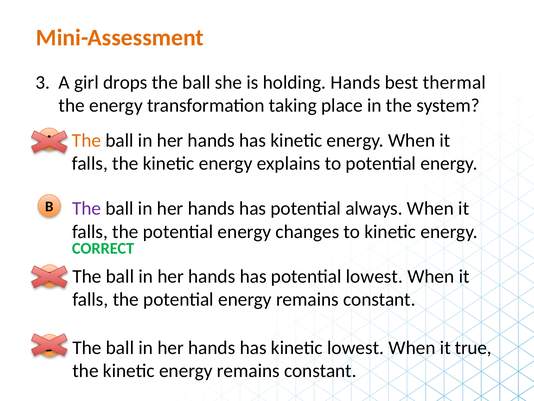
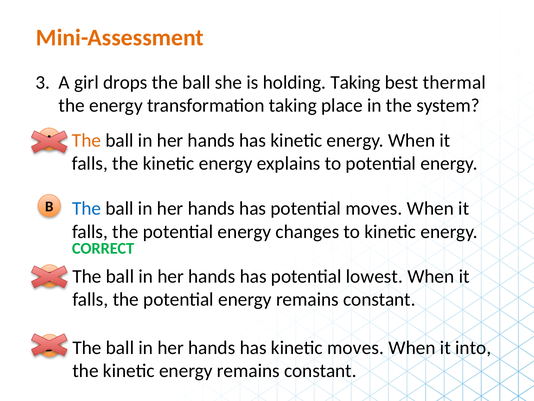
holding Hands: Hands -> Taking (356, 82)
The colour: purple -> blue (87, 208)
potential always: always -> moves (374, 208)
kinetic lowest: lowest -> moves (356, 347)
true: true -> into (473, 347)
